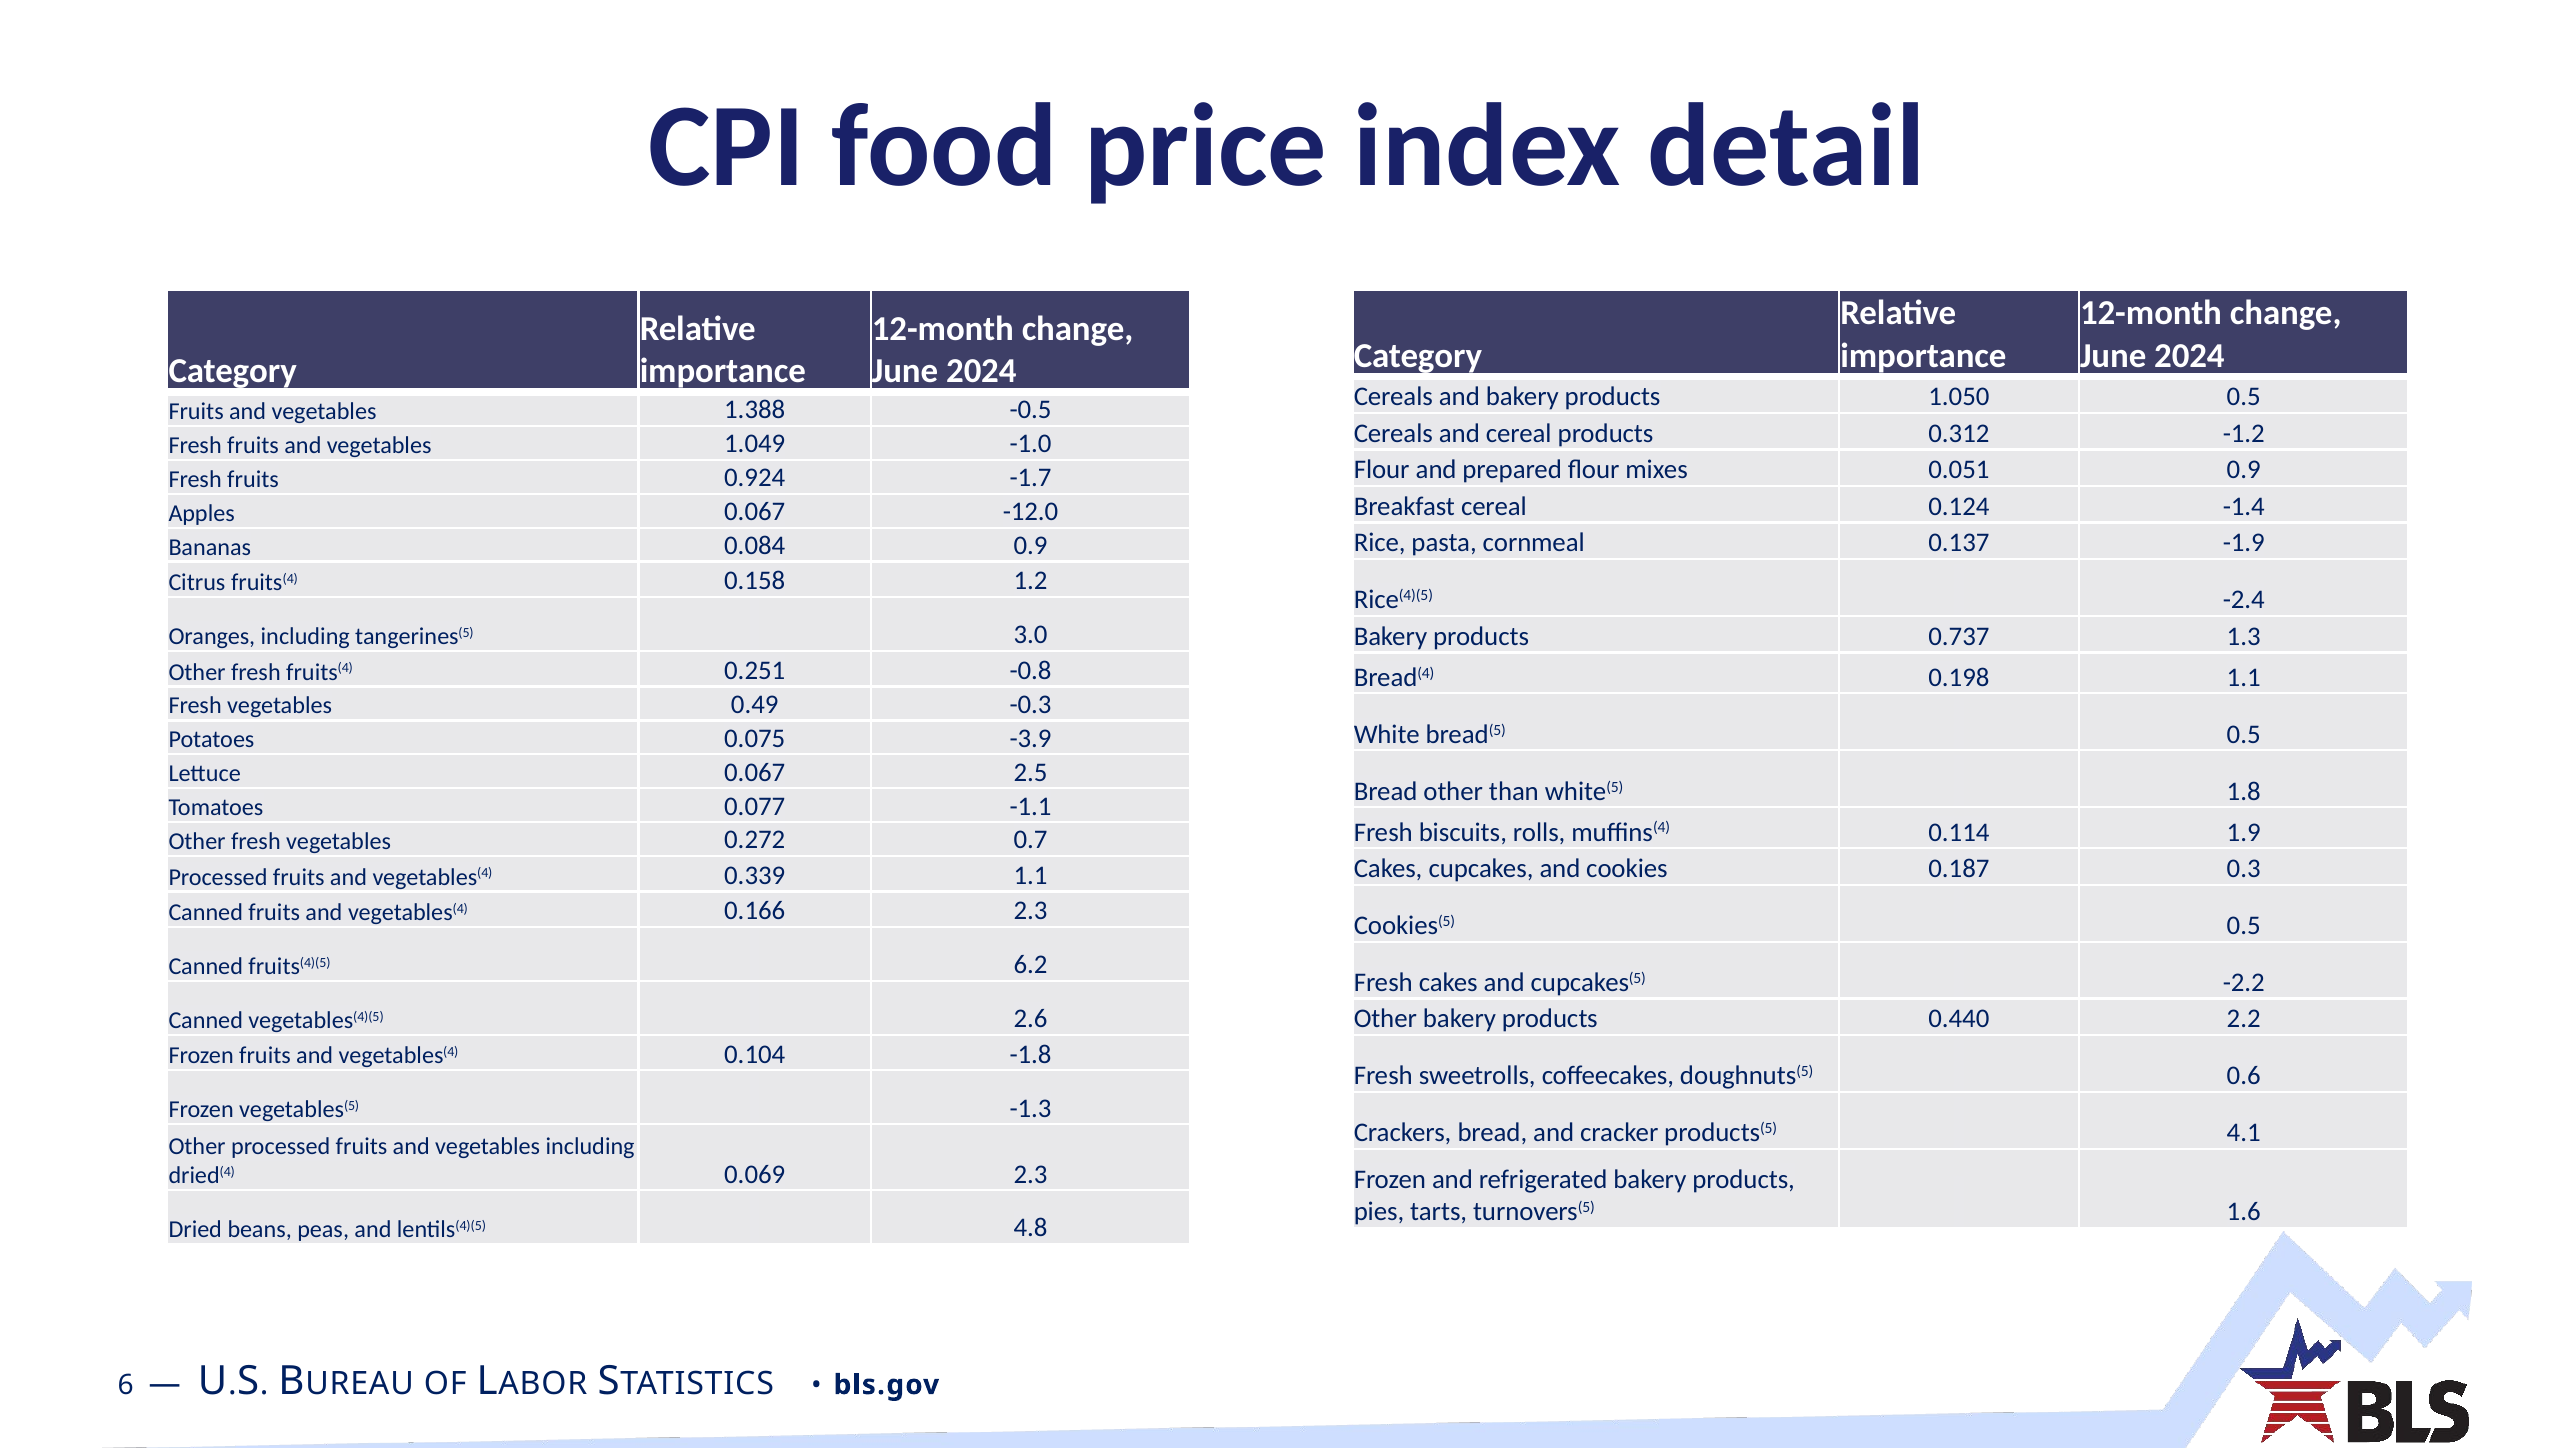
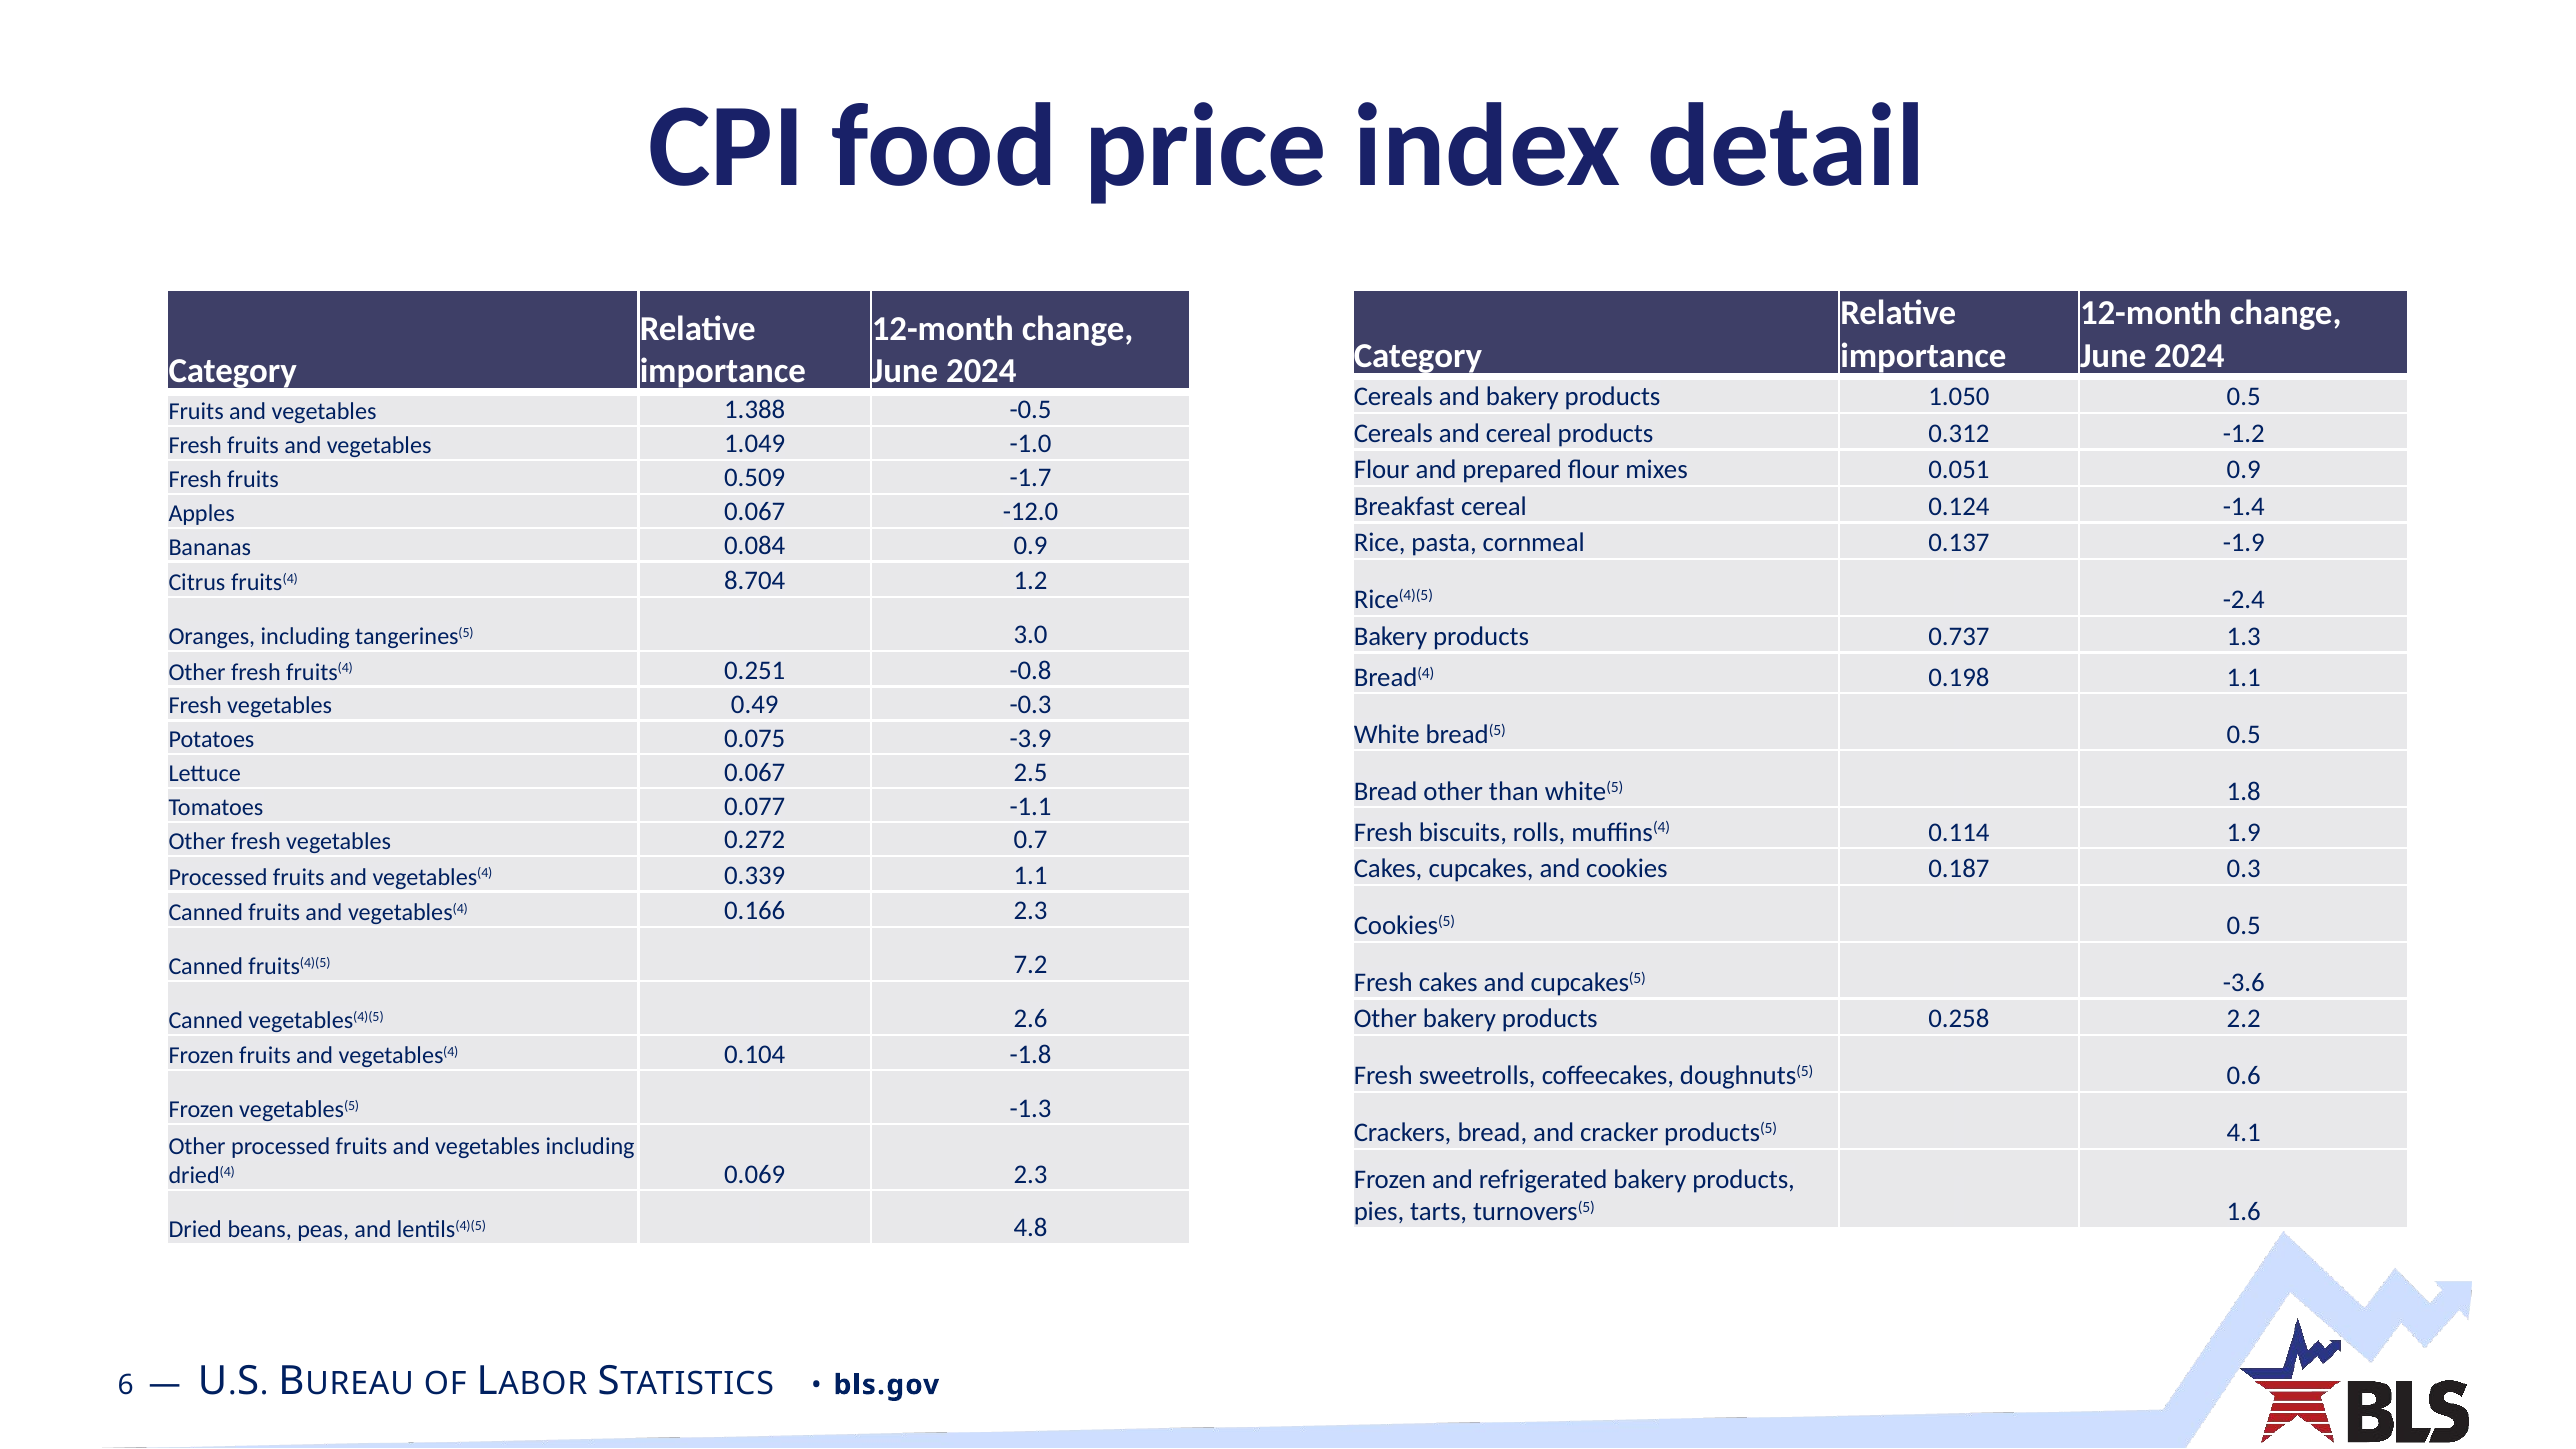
0.924: 0.924 -> 0.509 (755, 478)
0.158: 0.158 -> 8.704 (755, 581)
6.2: 6.2 -> 7.2 (1030, 965)
-2.2: -2.2 -> -3.6 (2244, 983)
0.440: 0.440 -> 0.258 (1959, 1019)
